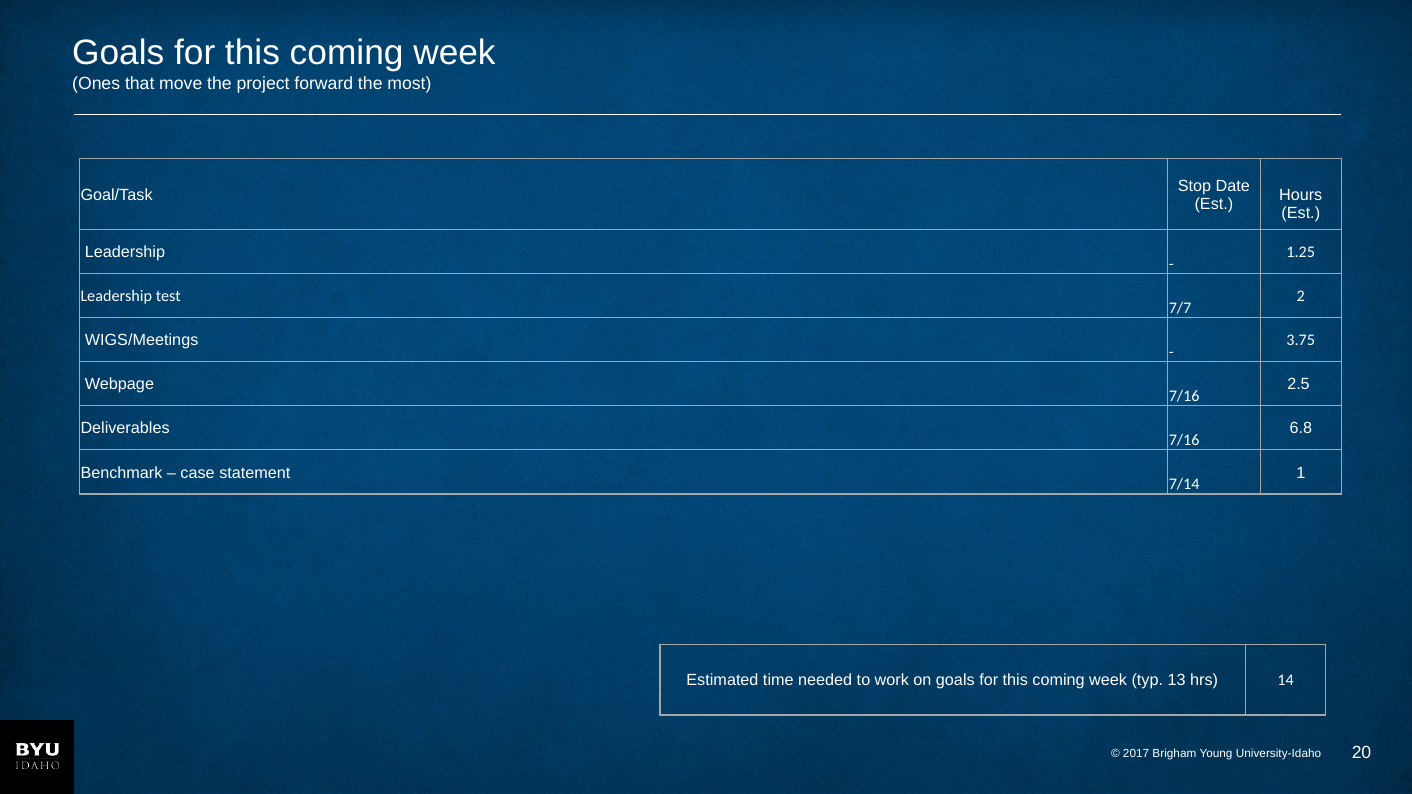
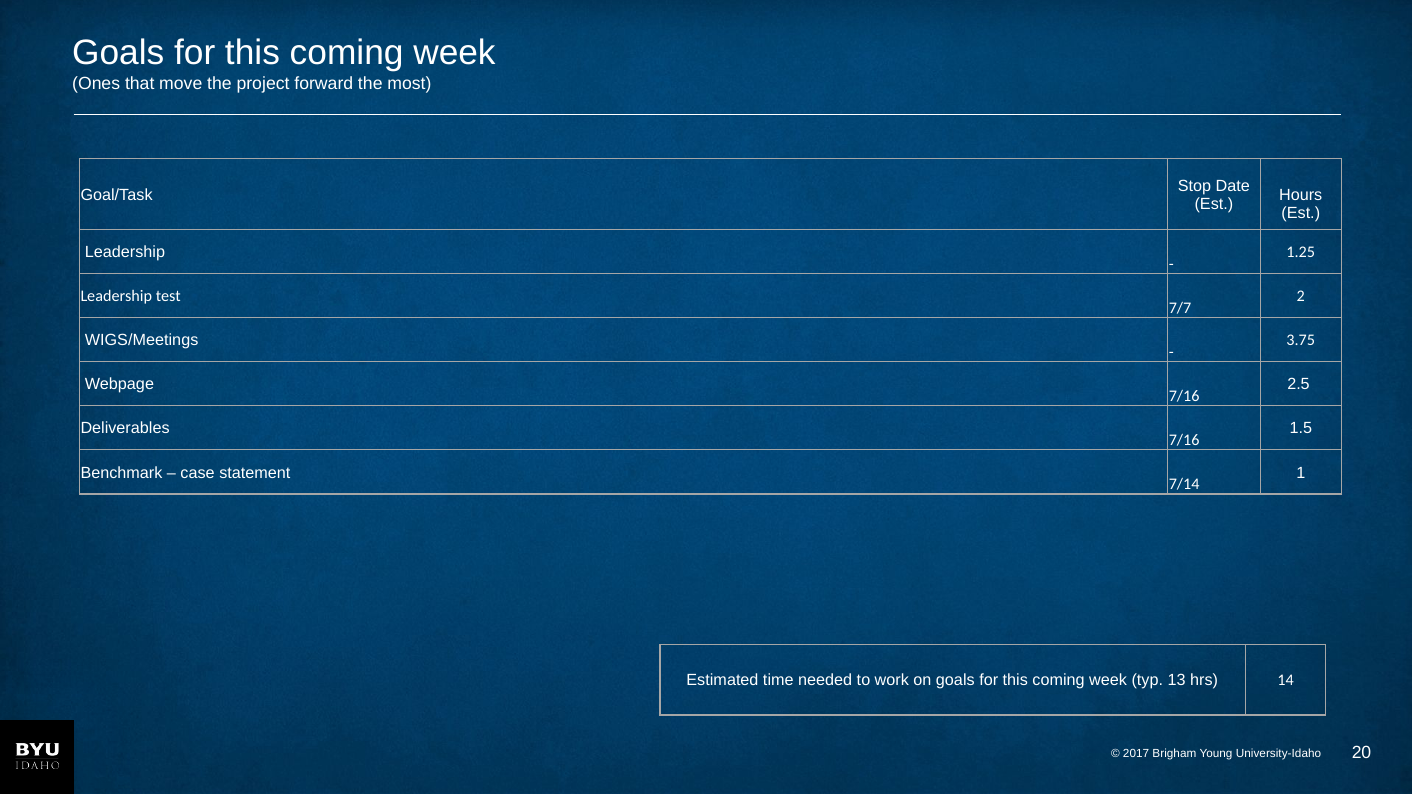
6.8: 6.8 -> 1.5 (1301, 429)
